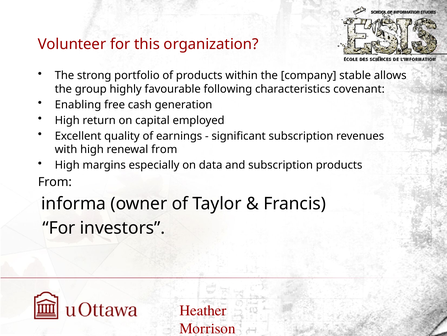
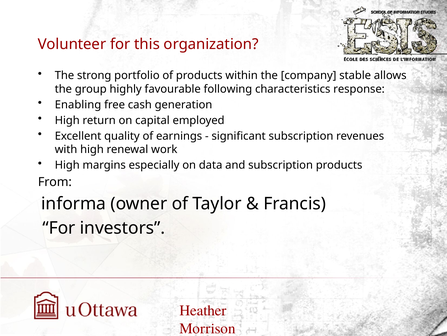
covenant: covenant -> response (359, 89)
renewal from: from -> work (164, 149)
